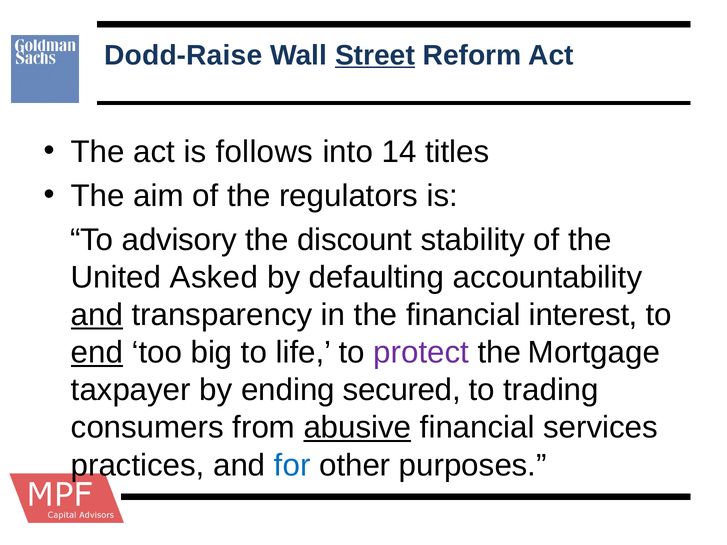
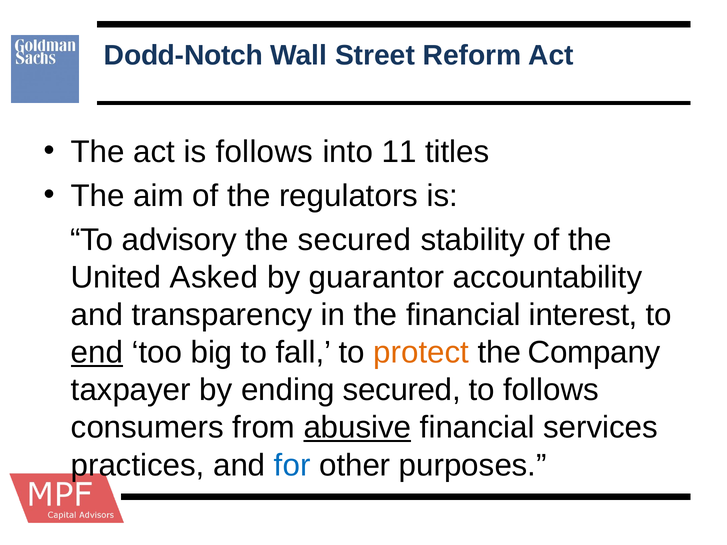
Dodd-Raise: Dodd-Raise -> Dodd-Notch (183, 55)
Street underline: present -> none (375, 55)
14: 14 -> 11 (399, 152)
the discount: discount -> secured (354, 240)
defaulting: defaulting -> guarantor (376, 278)
and underline: present -> none (97, 315)
life: life -> fall (304, 353)
protect colour: purple -> orange (421, 353)
Mortgage: Mortgage -> Company (594, 353)
to trading: trading -> follows (551, 390)
